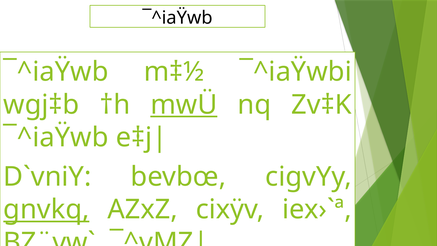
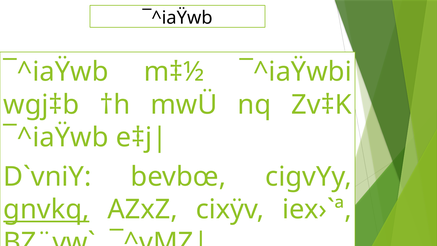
mwÜ underline: present -> none (184, 105)
